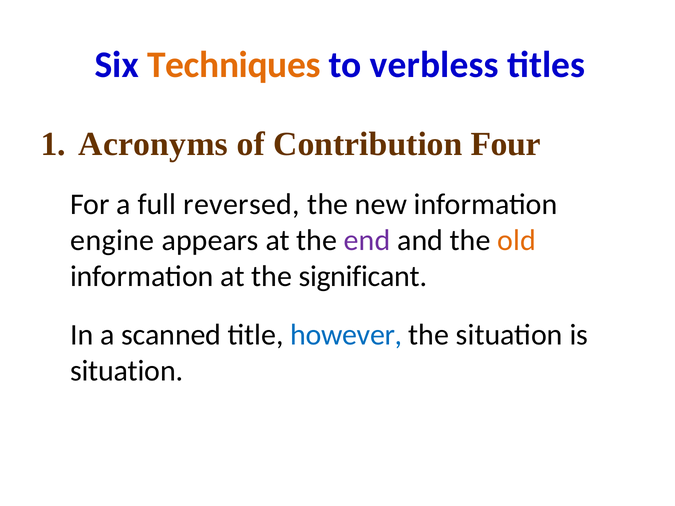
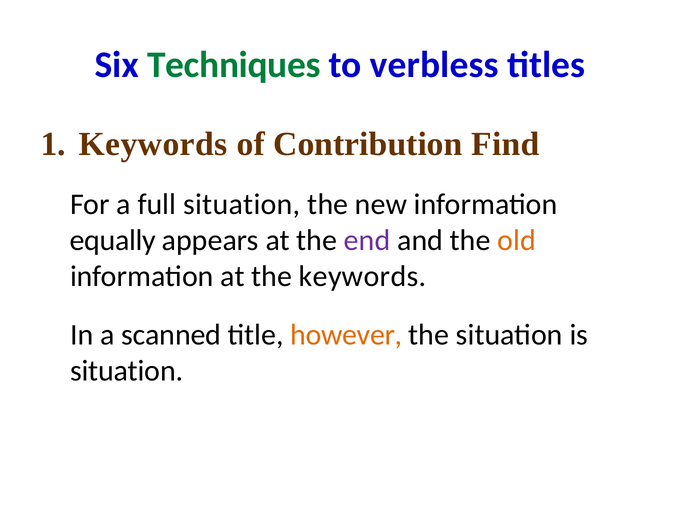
Techniques colour: orange -> green (234, 65)
Acronyms: Acronyms -> Keywords (153, 144)
Four: Four -> Find (505, 144)
full reversed: reversed -> situation (242, 205)
engine: engine -> equally (113, 241)
the significant: significant -> keywords (363, 277)
however colour: blue -> orange (346, 335)
